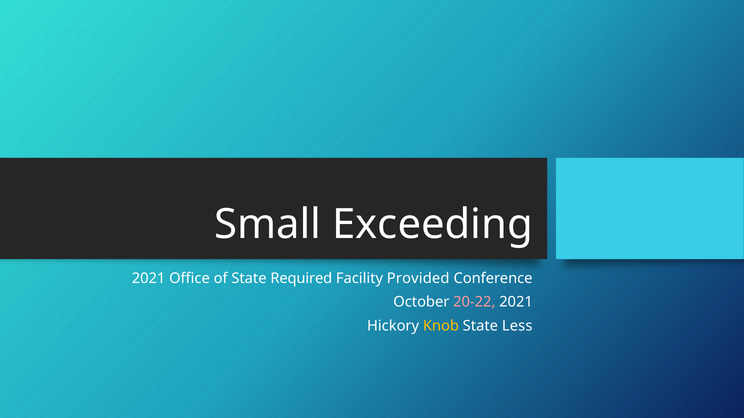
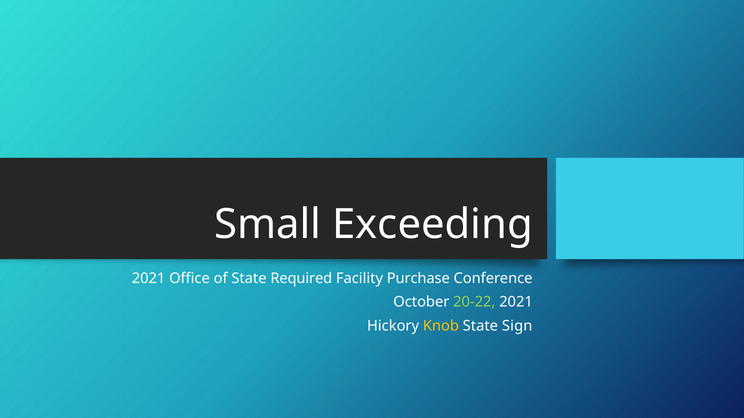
Provided: Provided -> Purchase (418, 279)
20-22 colour: pink -> light green (474, 302)
Less: Less -> Sign (517, 326)
